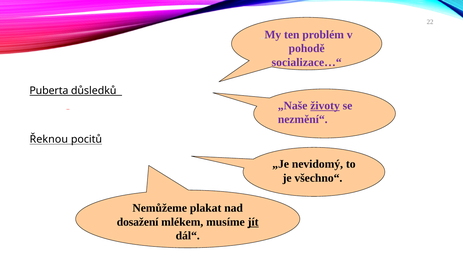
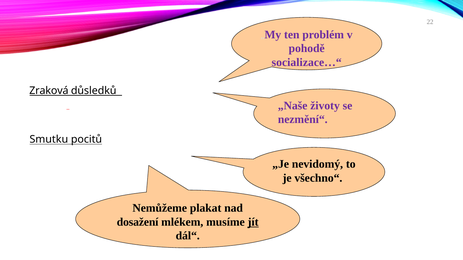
Puberta: Puberta -> Zraková (49, 91)
životy underline: present -> none (325, 106)
Řeknou: Řeknou -> Smutku (49, 140)
